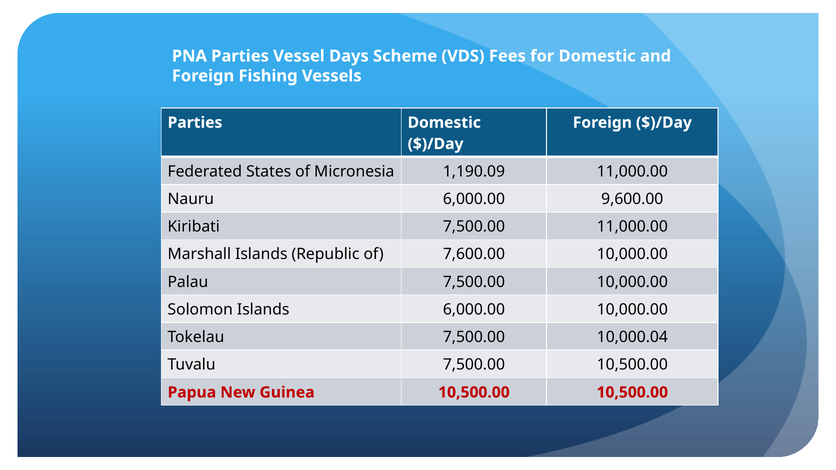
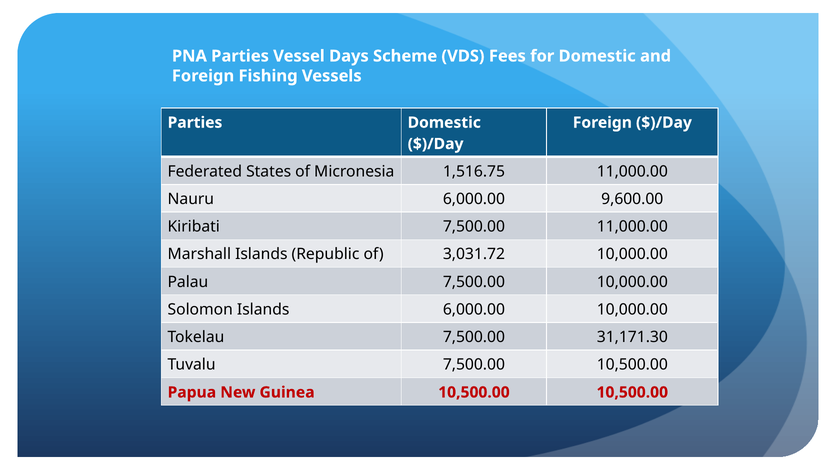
1,190.09: 1,190.09 -> 1,516.75 (474, 172)
7,600.00: 7,600.00 -> 3,031.72 (474, 254)
10,000.04: 10,000.04 -> 31,171.30 (632, 337)
